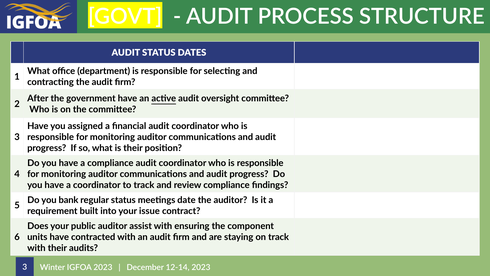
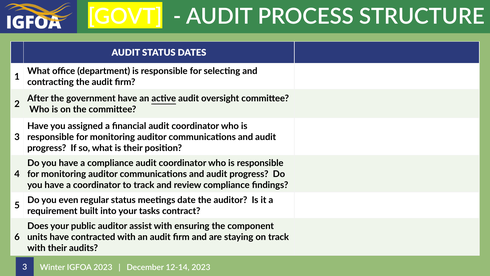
bank: bank -> even (69, 200)
issue: issue -> tasks (149, 211)
